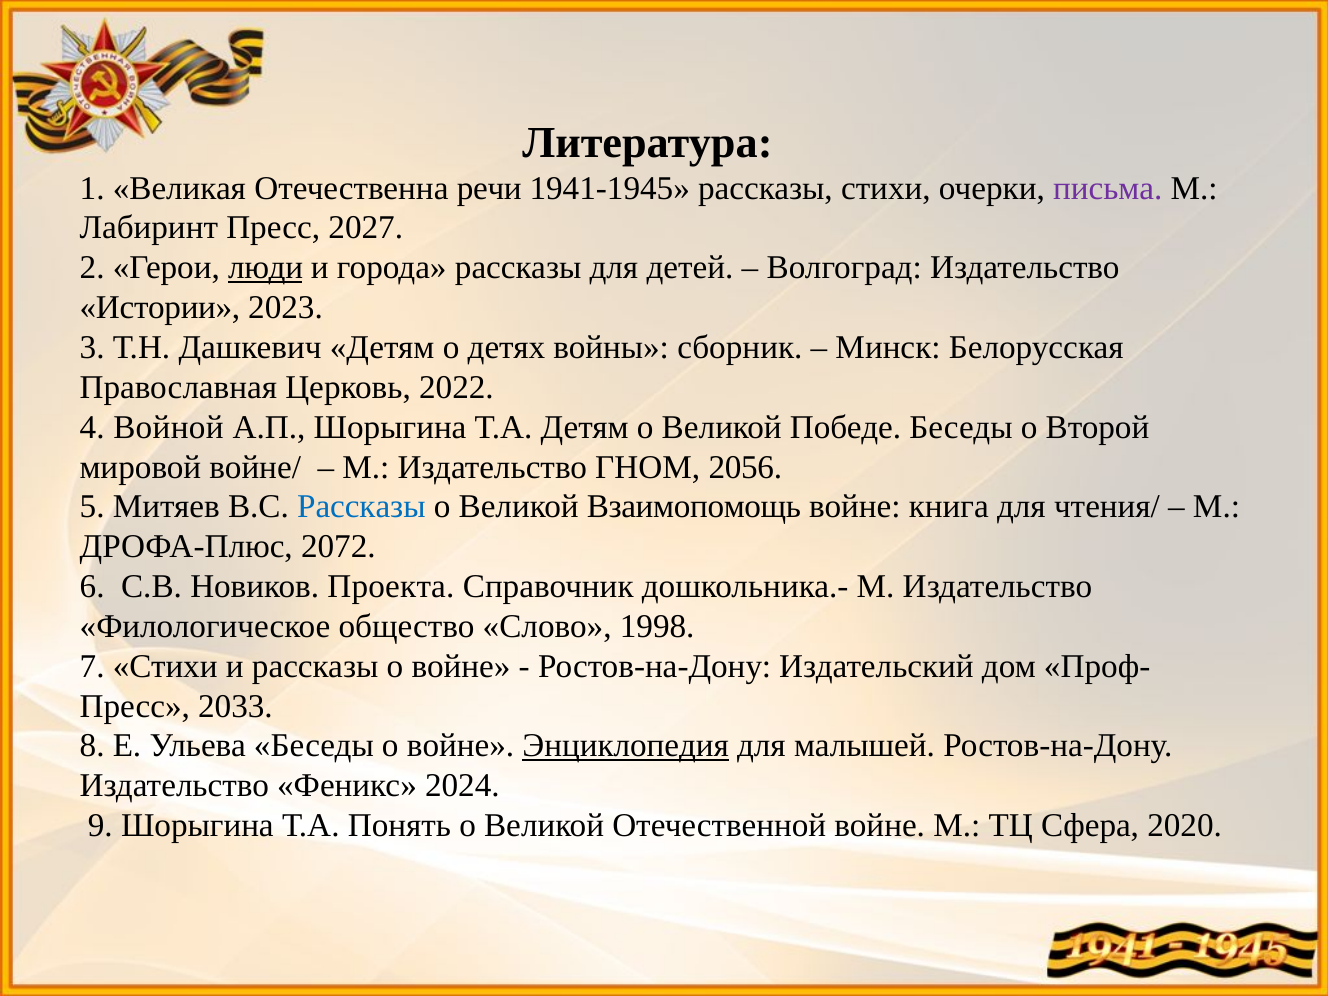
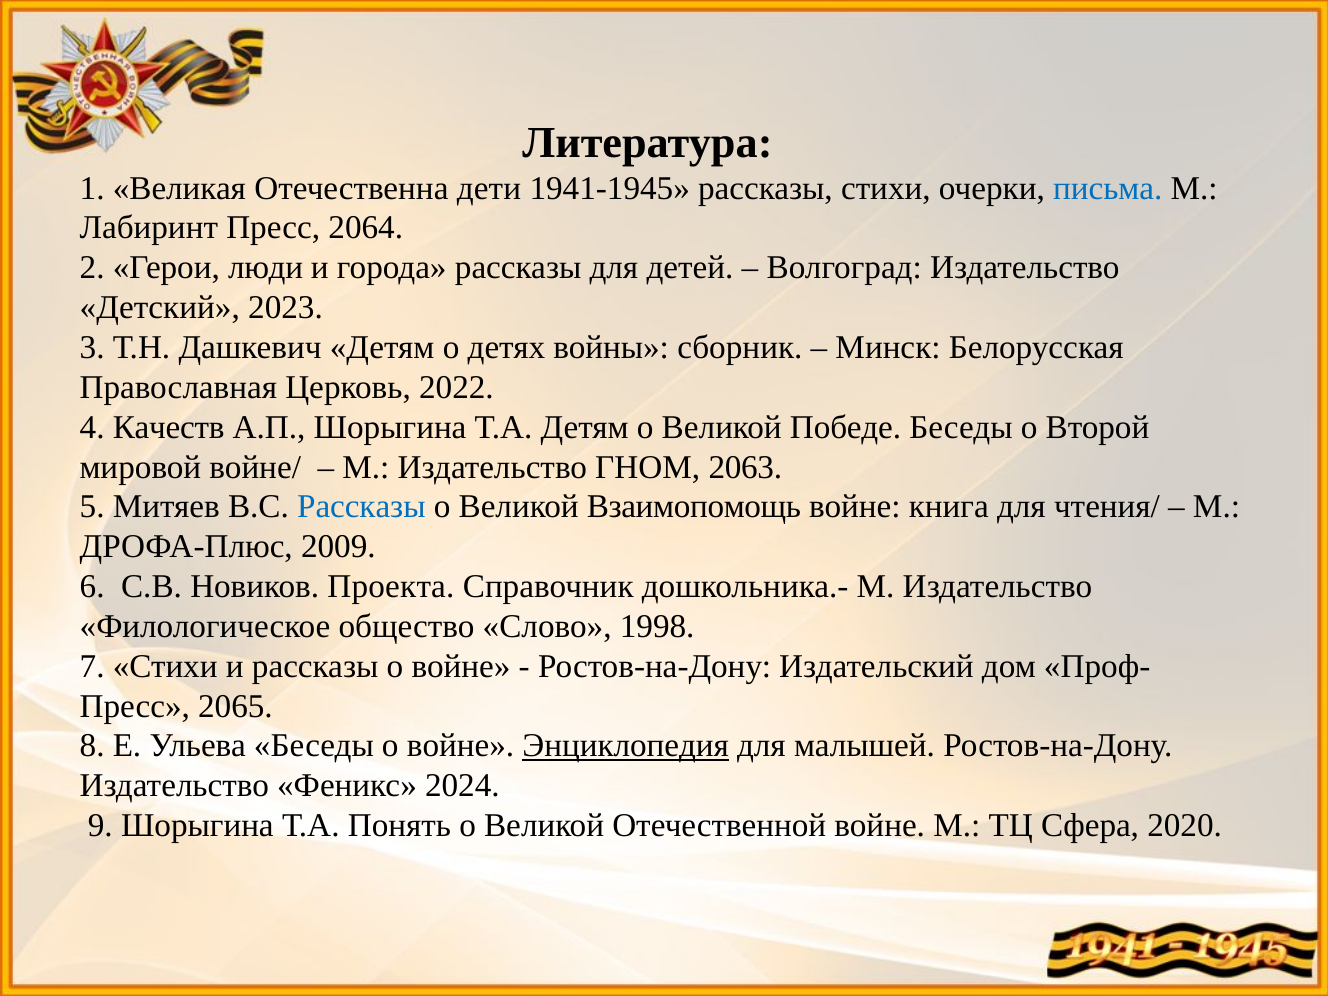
речи: речи -> дети (489, 188)
письма colour: purple -> blue (1108, 188)
2027: 2027 -> 2064 (366, 228)
люди underline: present -> none (266, 268)
Истории: Истории -> Детский (160, 308)
Войной: Войной -> Качеств (169, 427)
2056: 2056 -> 2063 (745, 467)
2072: 2072 -> 2009 (338, 547)
2033: 2033 -> 2065 (235, 706)
